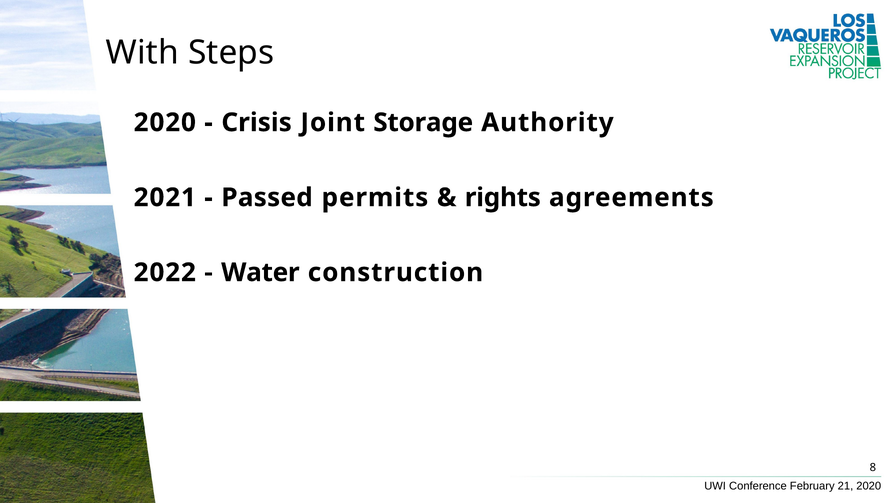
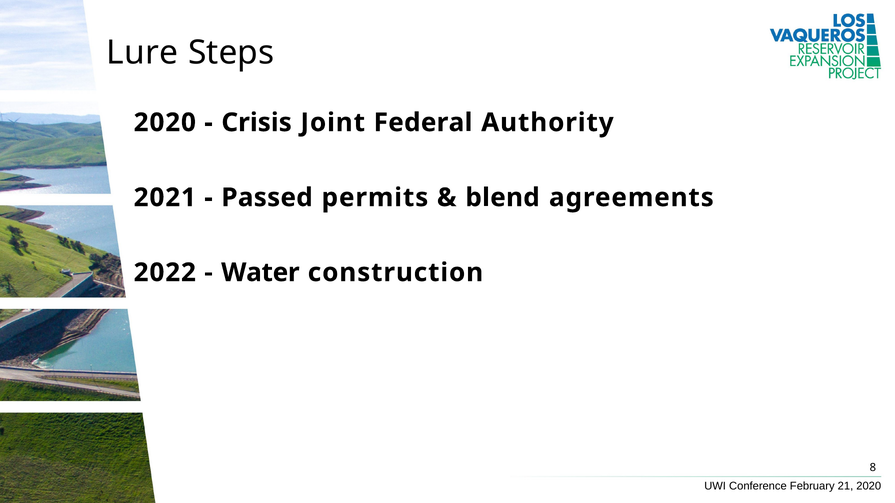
With: With -> Lure (142, 53)
Storage: Storage -> Federal (423, 123)
rights: rights -> blend (503, 198)
